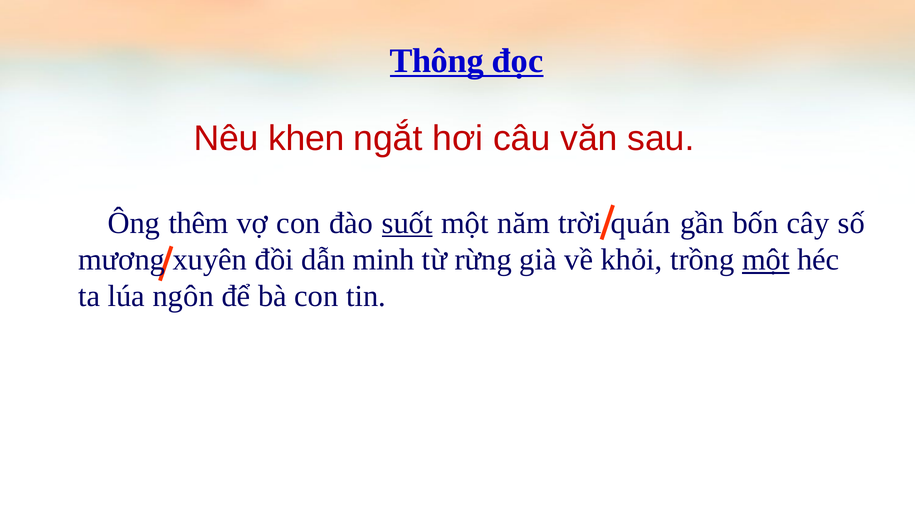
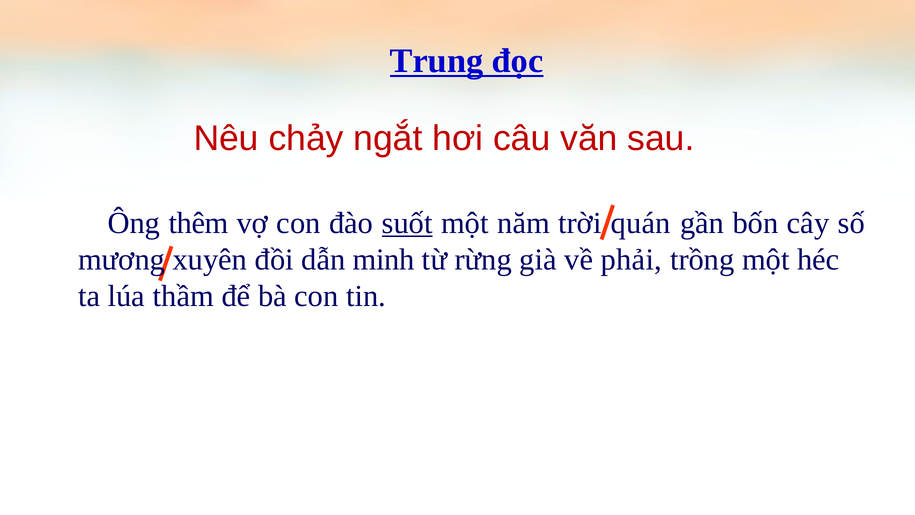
Thông: Thông -> Trung (437, 61)
khen: khen -> chảy (306, 138)
khỏi: khỏi -> phải (631, 260)
một underline: present -> none (766, 260)
ngôn: ngôn -> thầm (183, 296)
